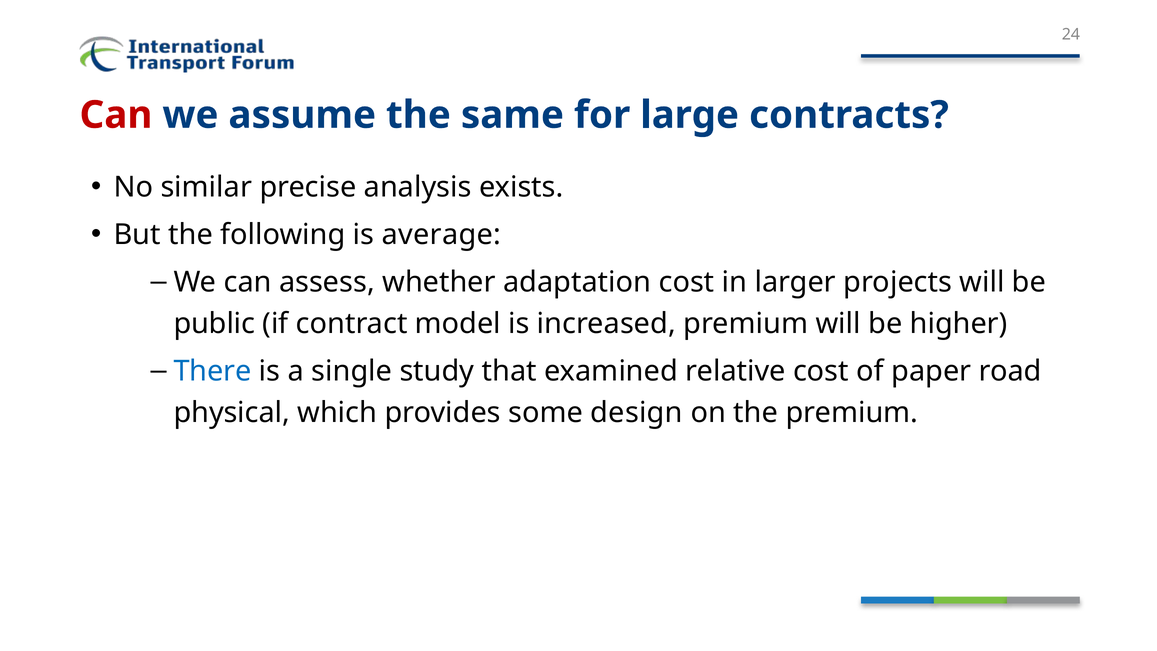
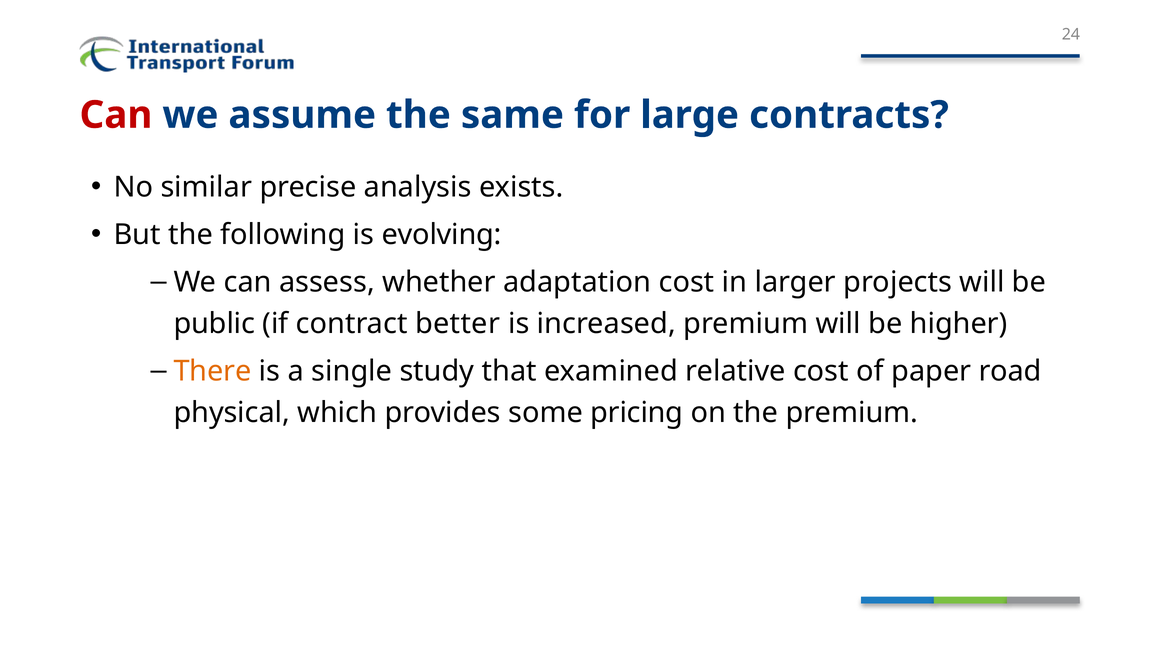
average: average -> evolving (442, 235)
model: model -> better (458, 324)
There colour: blue -> orange (213, 371)
design: design -> pricing (637, 413)
